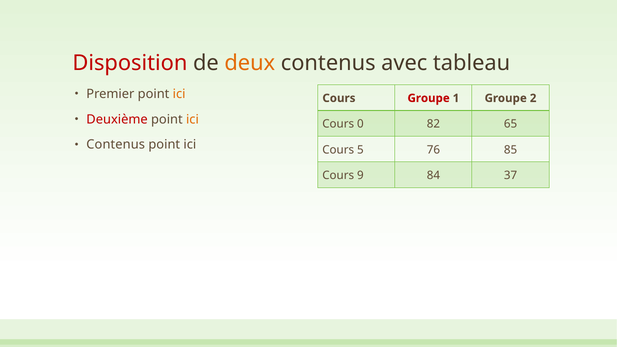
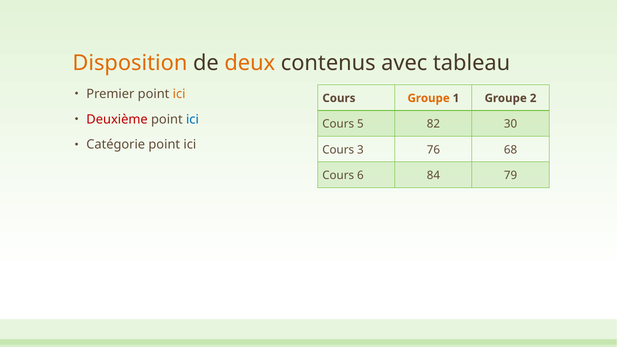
Disposition colour: red -> orange (130, 63)
Groupe colour: red -> orange (429, 98)
ici colour: orange -> blue (192, 119)
0: 0 -> 5 (360, 124)
65: 65 -> 30 (511, 124)
Contenus: Contenus -> Catégorie (116, 145)
5: 5 -> 3 (360, 150)
85: 85 -> 68 (511, 150)
9: 9 -> 6 (360, 175)
37: 37 -> 79 (511, 175)
